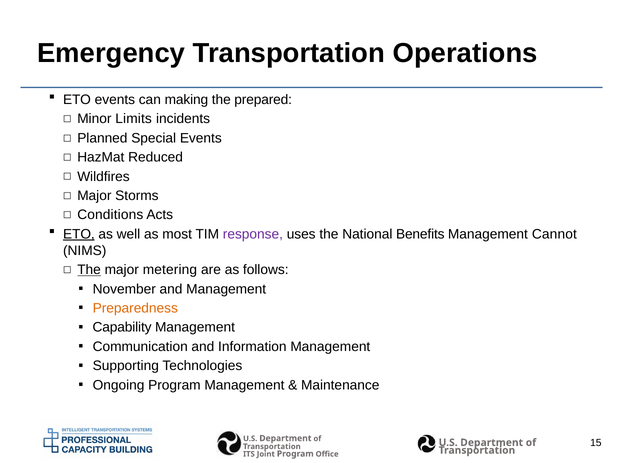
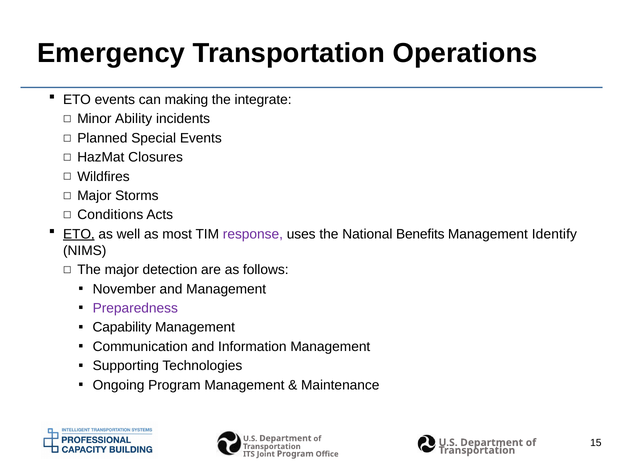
prepared: prepared -> integrate (263, 100)
Limits: Limits -> Ability (134, 119)
Reduced: Reduced -> Closures (156, 157)
Cannot: Cannot -> Identify (554, 234)
The underline: present -> none (89, 270)
metering: metering -> detection (170, 270)
Preparedness colour: orange -> purple (135, 309)
